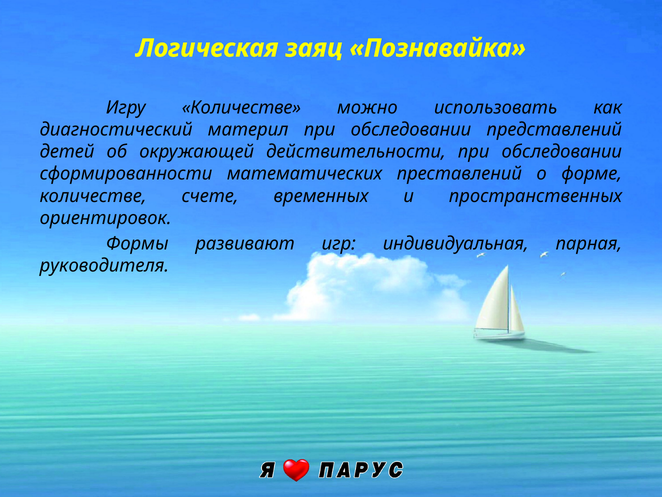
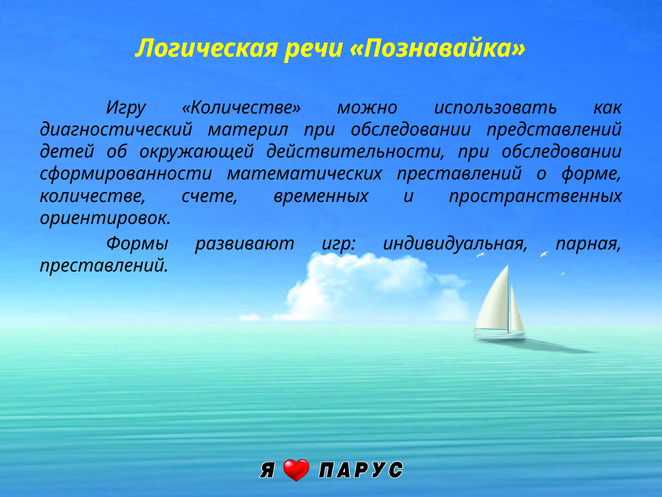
заяц: заяц -> речи (314, 48)
руководителя: руководителя -> преставлений (104, 266)
